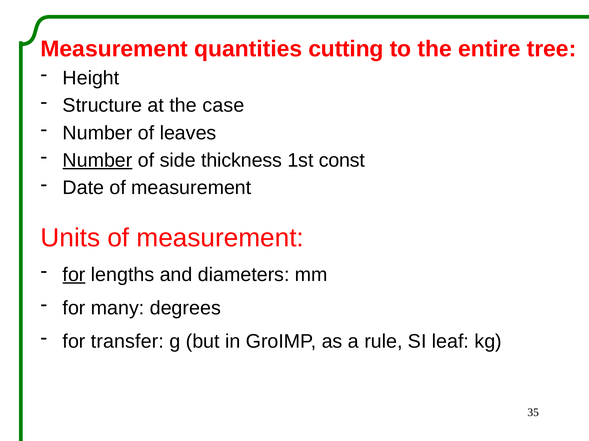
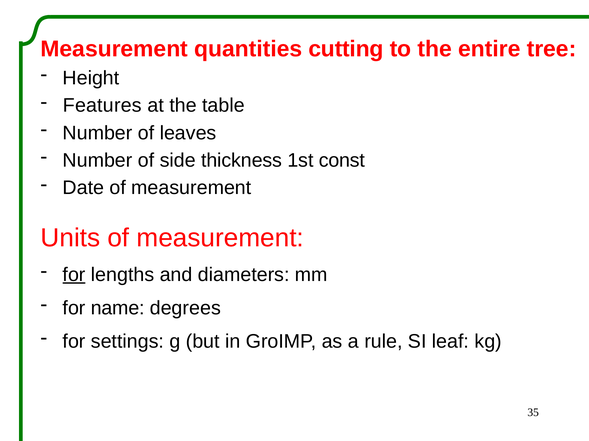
Structure: Structure -> Features (102, 106)
case: case -> table (223, 106)
Number underline: present -> none (98, 161)
many: many -> name (118, 308)
transfer: transfer -> settings (127, 342)
